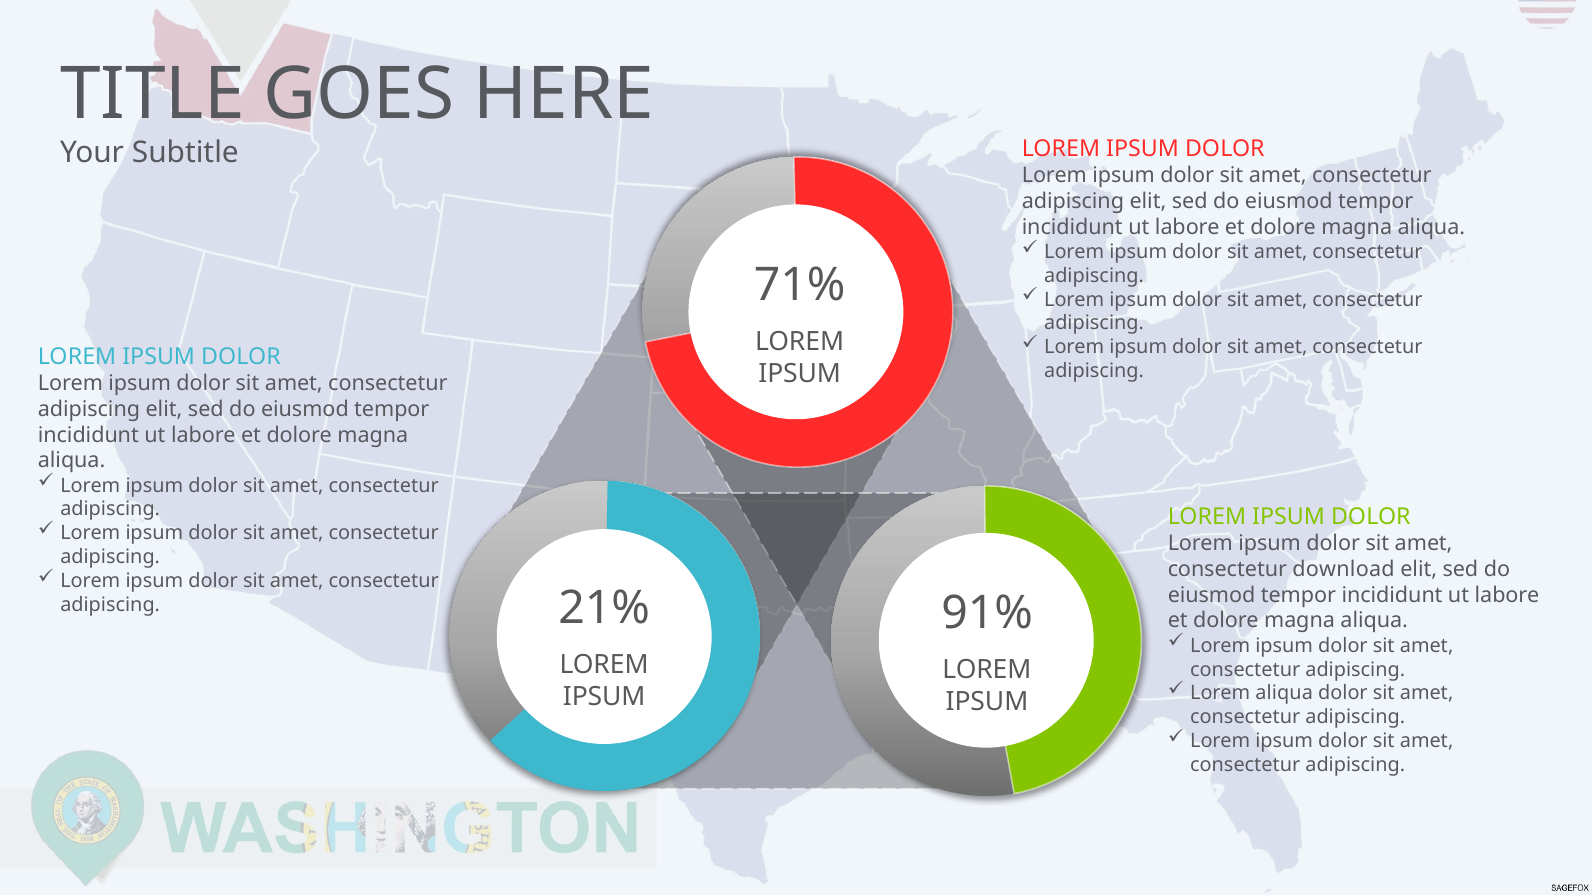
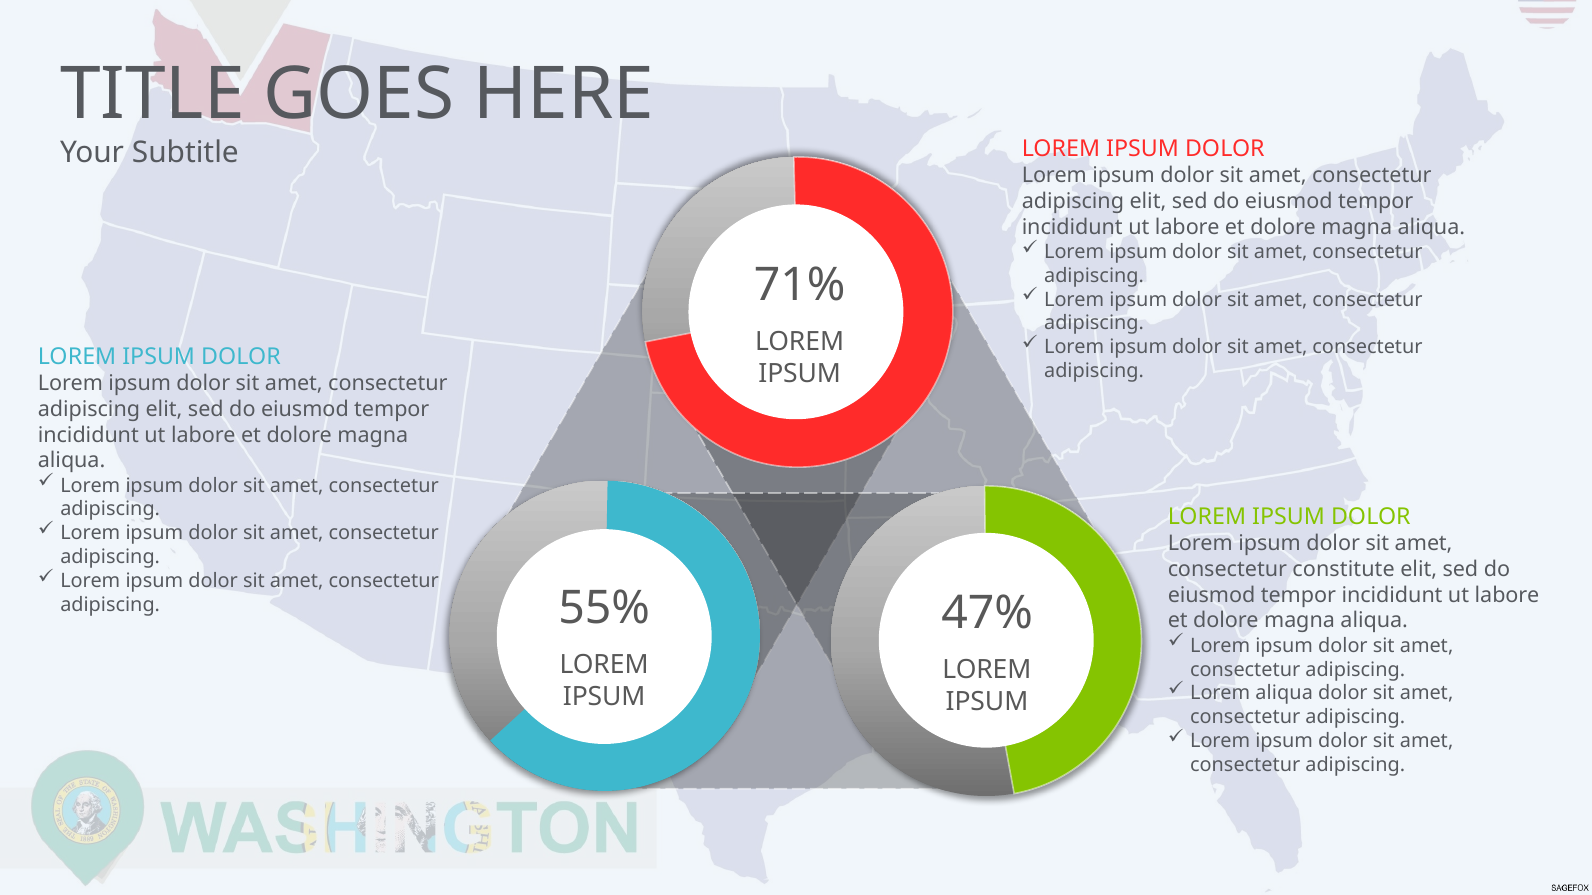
download: download -> constitute (1344, 569)
21%: 21% -> 55% (604, 608)
91%: 91% -> 47% (987, 613)
